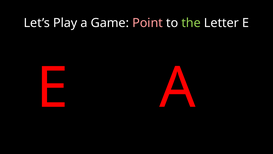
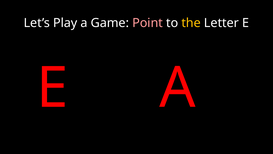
the colour: light green -> yellow (191, 23)
